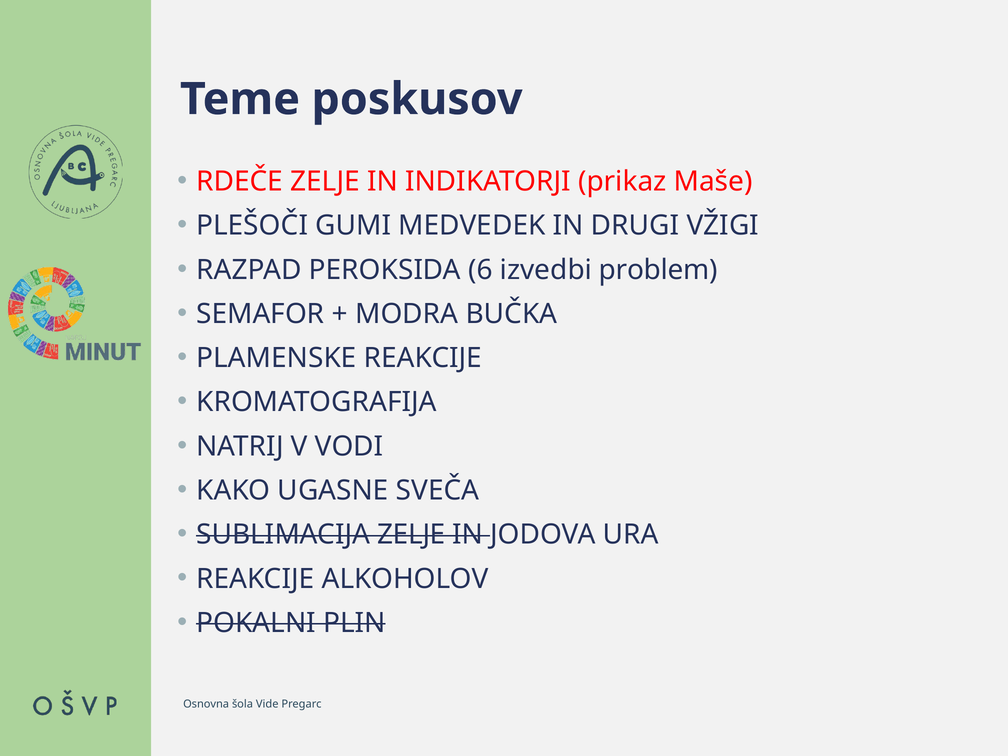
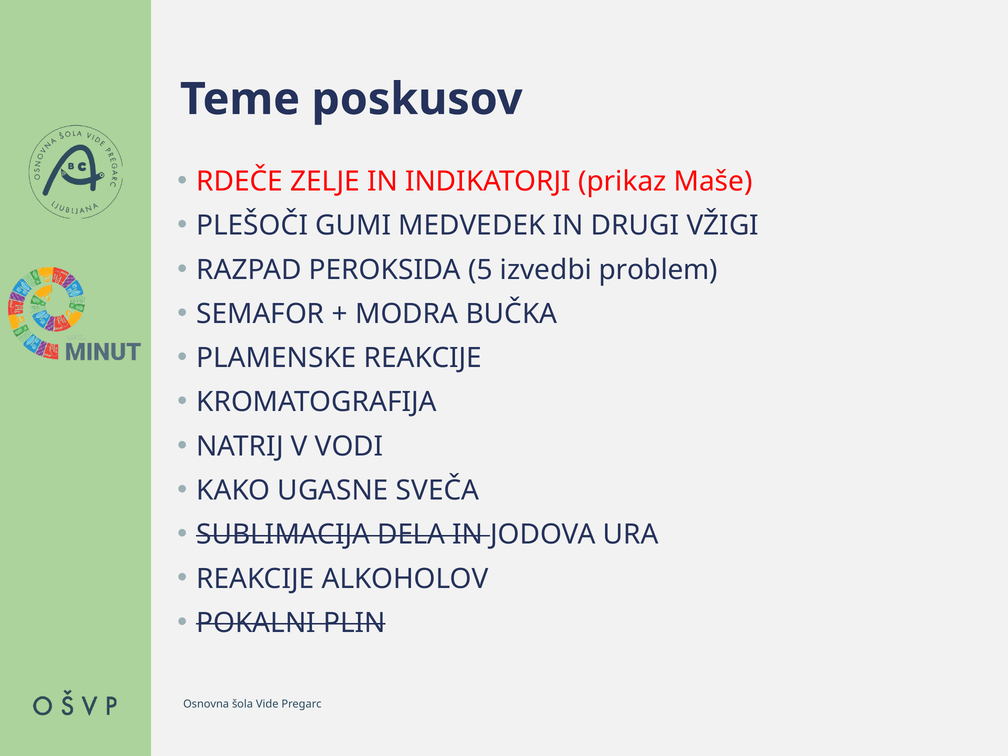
6: 6 -> 5 (480, 270)
SUBLIMACIJA ZELJE: ZELJE -> DELA (411, 535)
